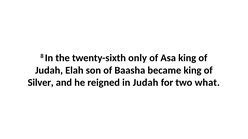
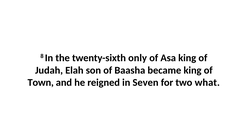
Silver: Silver -> Town (41, 83)
in Judah: Judah -> Seven (146, 83)
